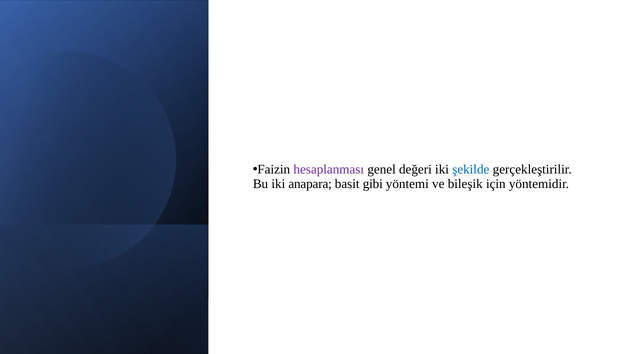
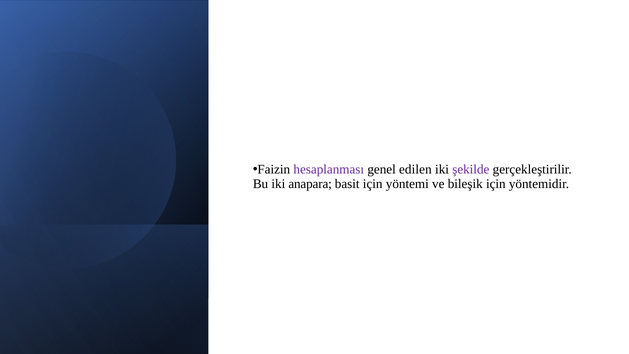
değeri: değeri -> edilen (415, 169)
şekilde colour: blue -> purple (471, 169)
basit gibi: gibi -> için (373, 184)
